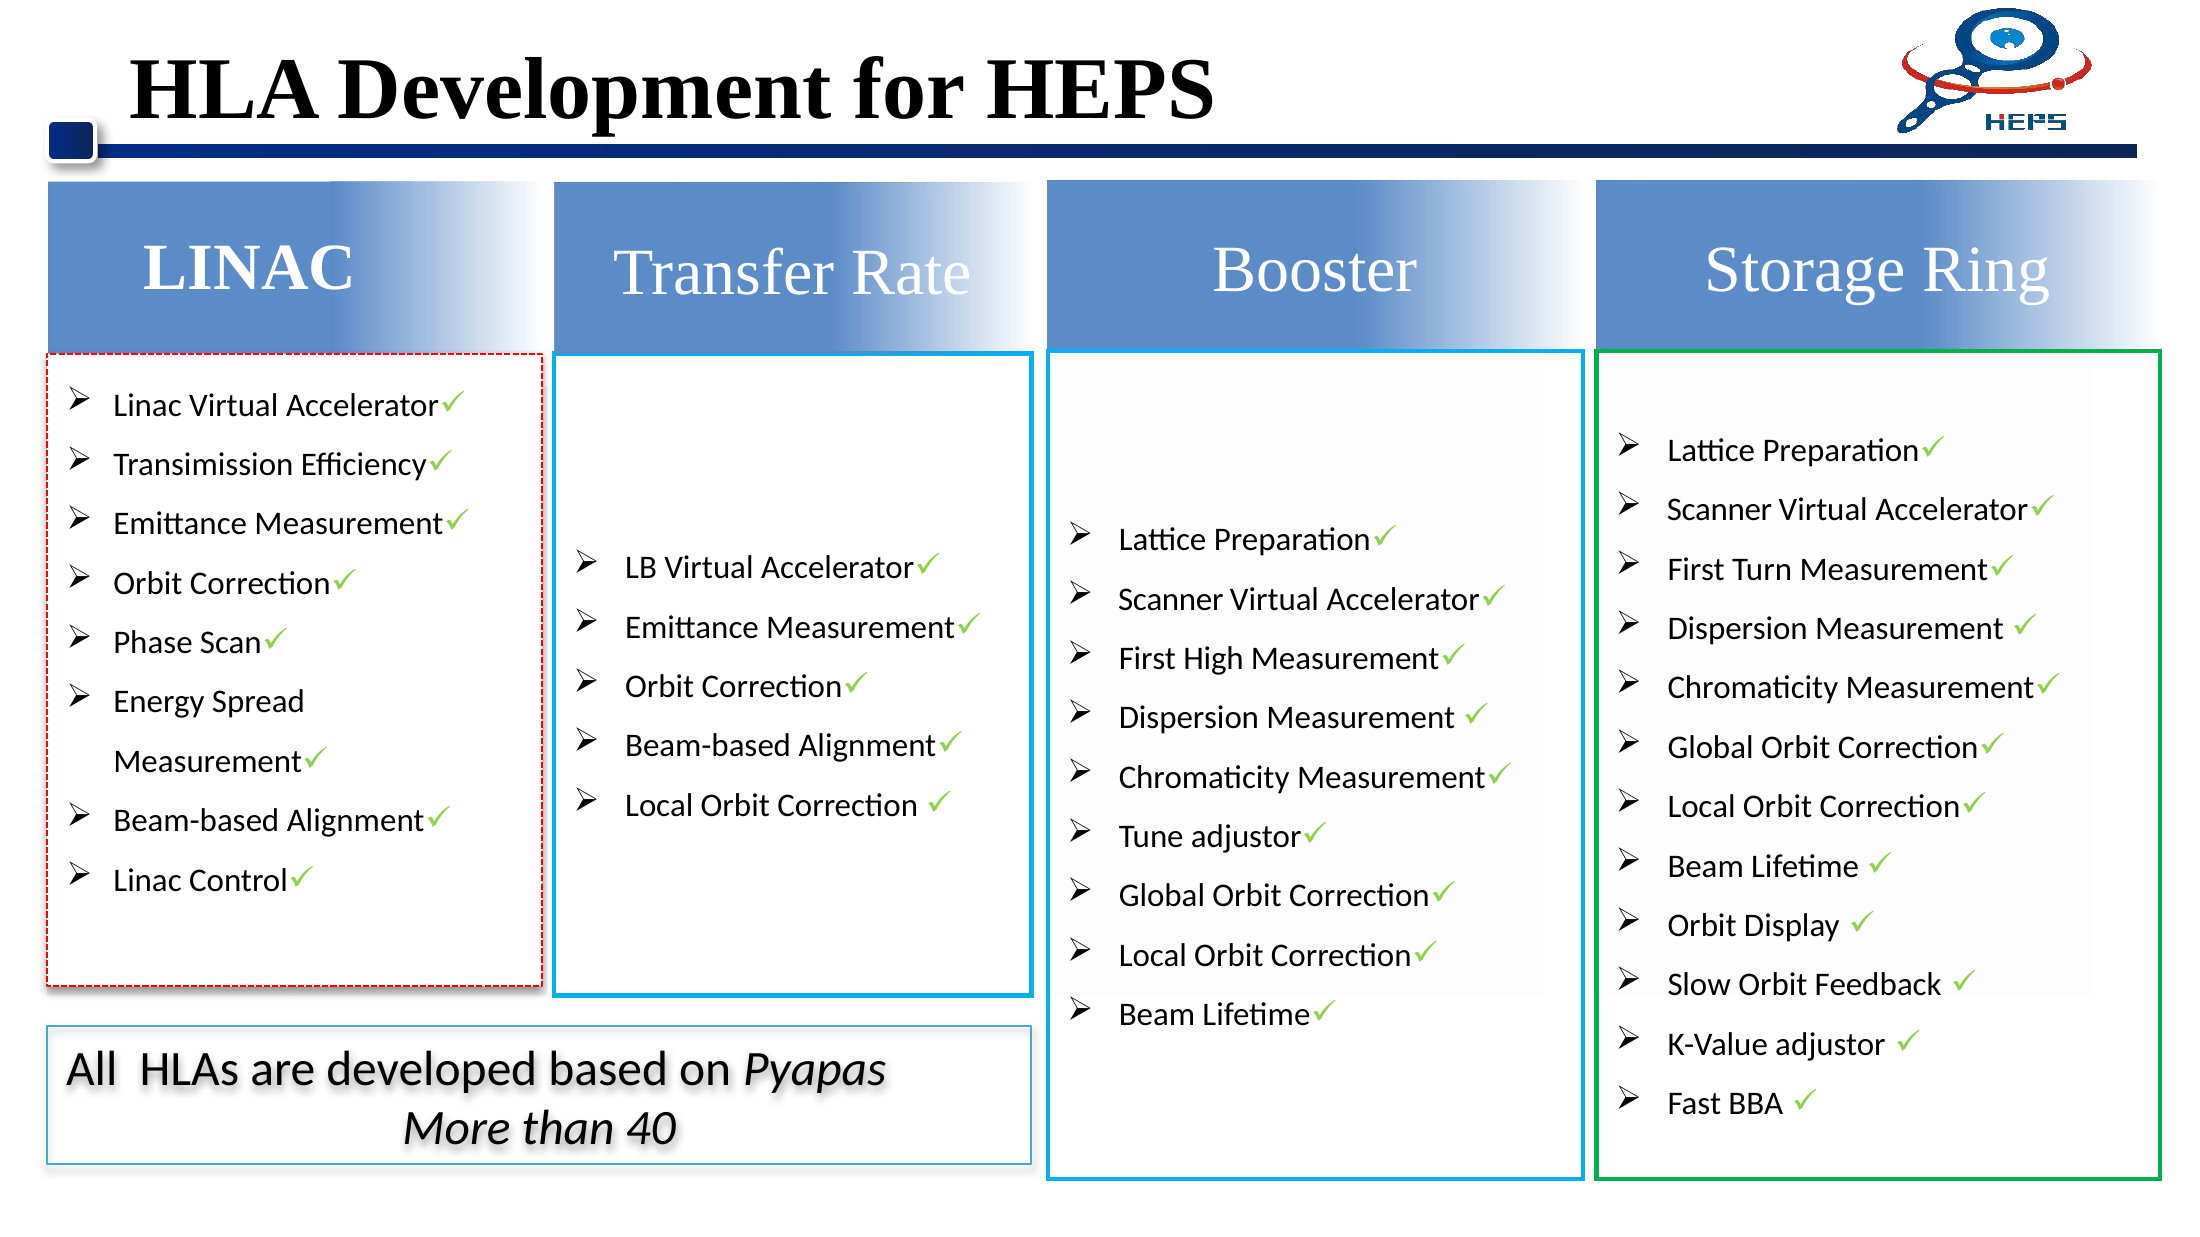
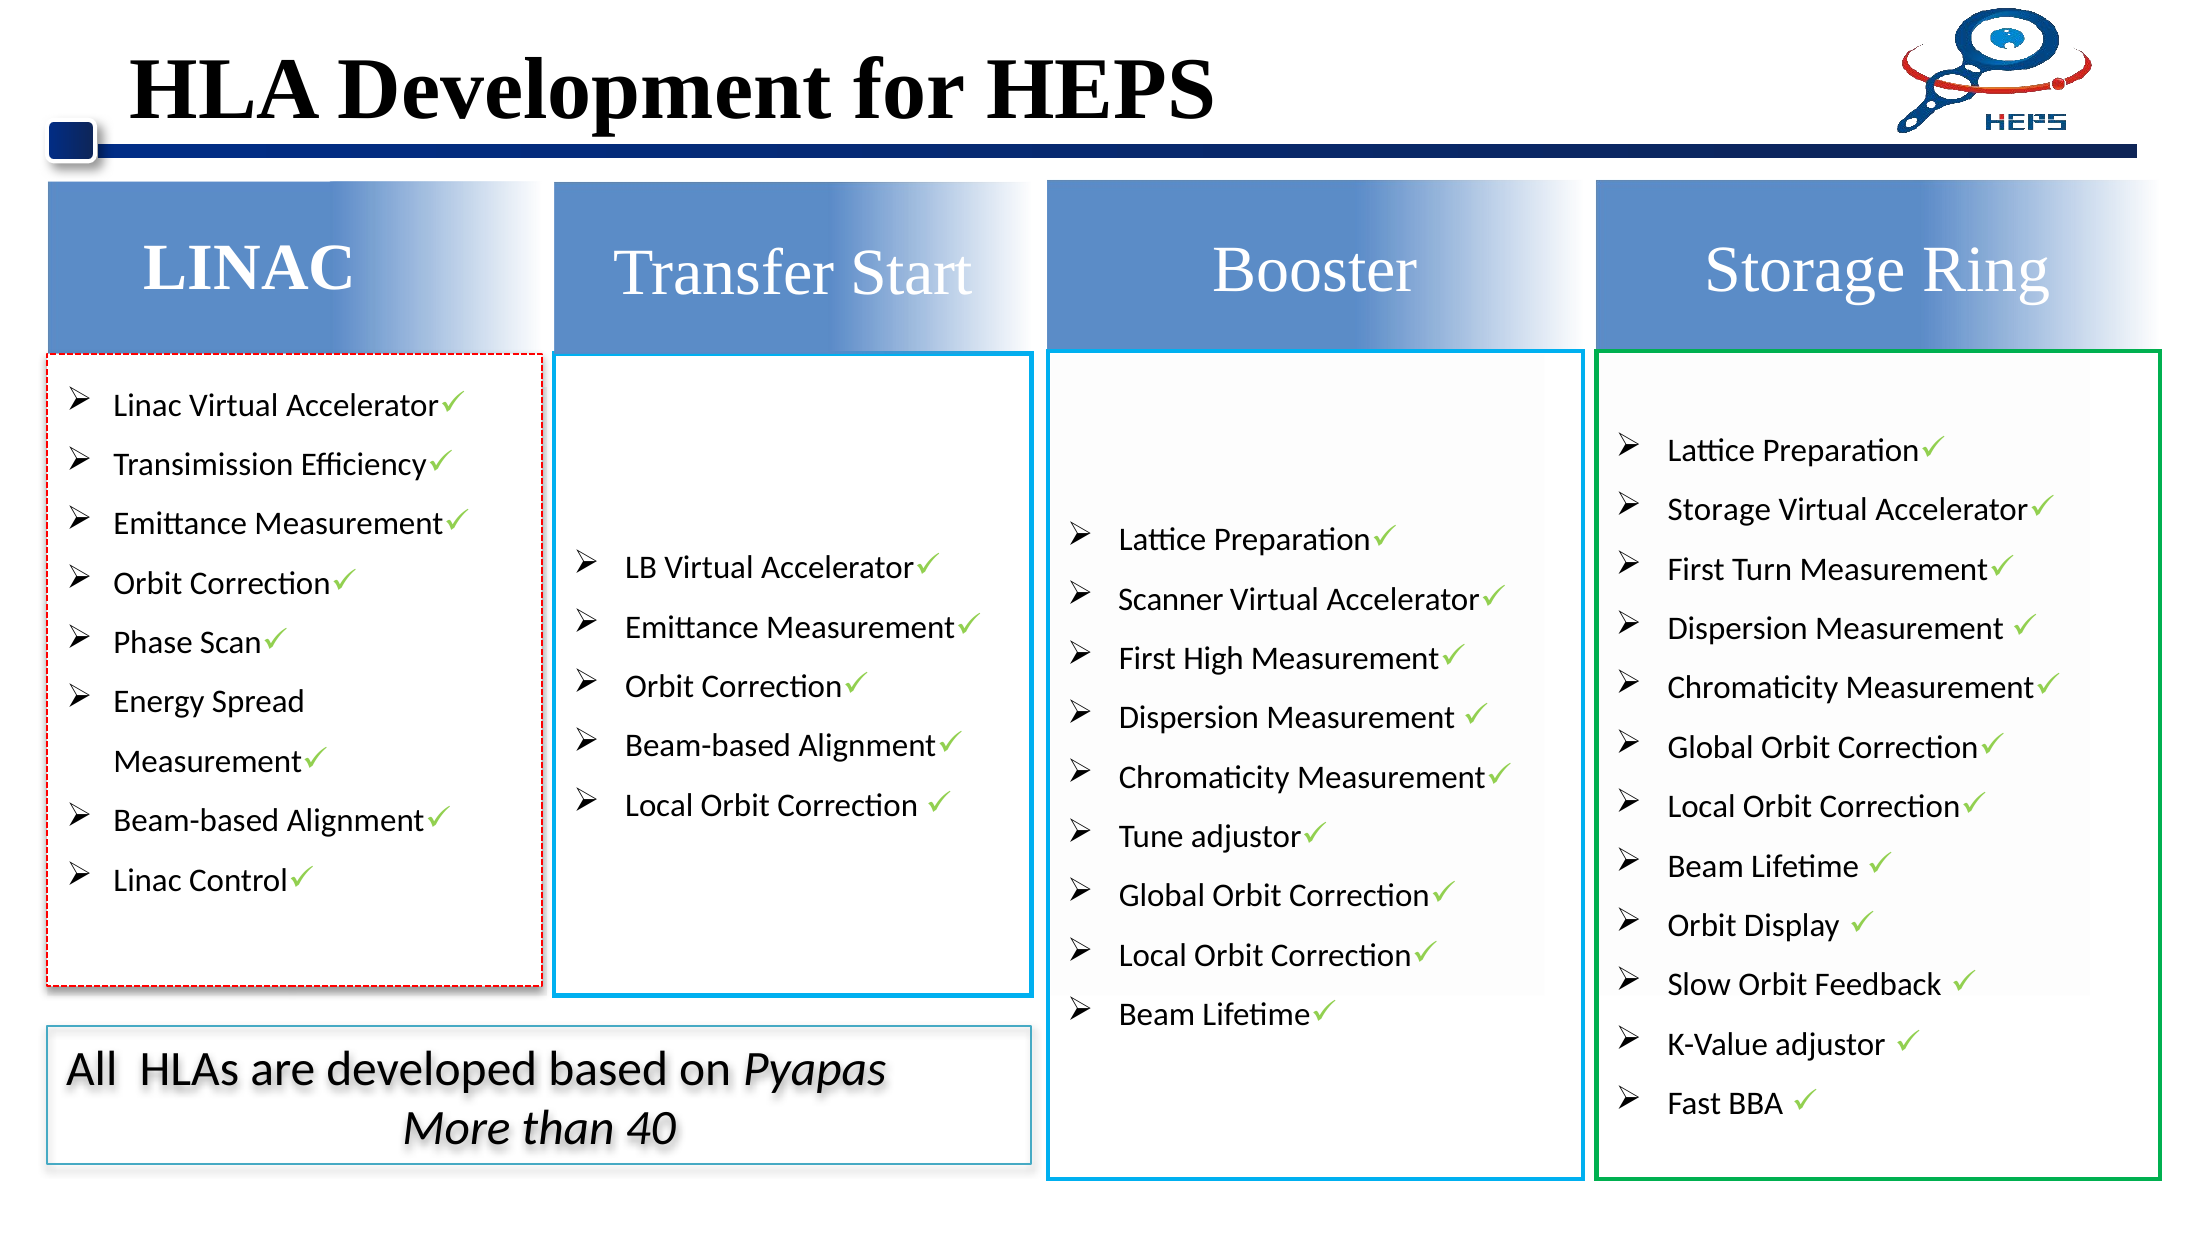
Rate: Rate -> Start (912, 273)
Scanner: Scanner -> Storage (1719, 510)
